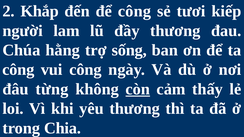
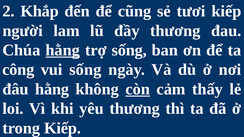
để công: công -> cũng (135, 11)
hằng underline: none -> present (63, 50)
vui công: công -> sống (85, 70)
đâu từng: từng -> hằng (52, 89)
trong Chia: Chia -> Kiếp (62, 128)
